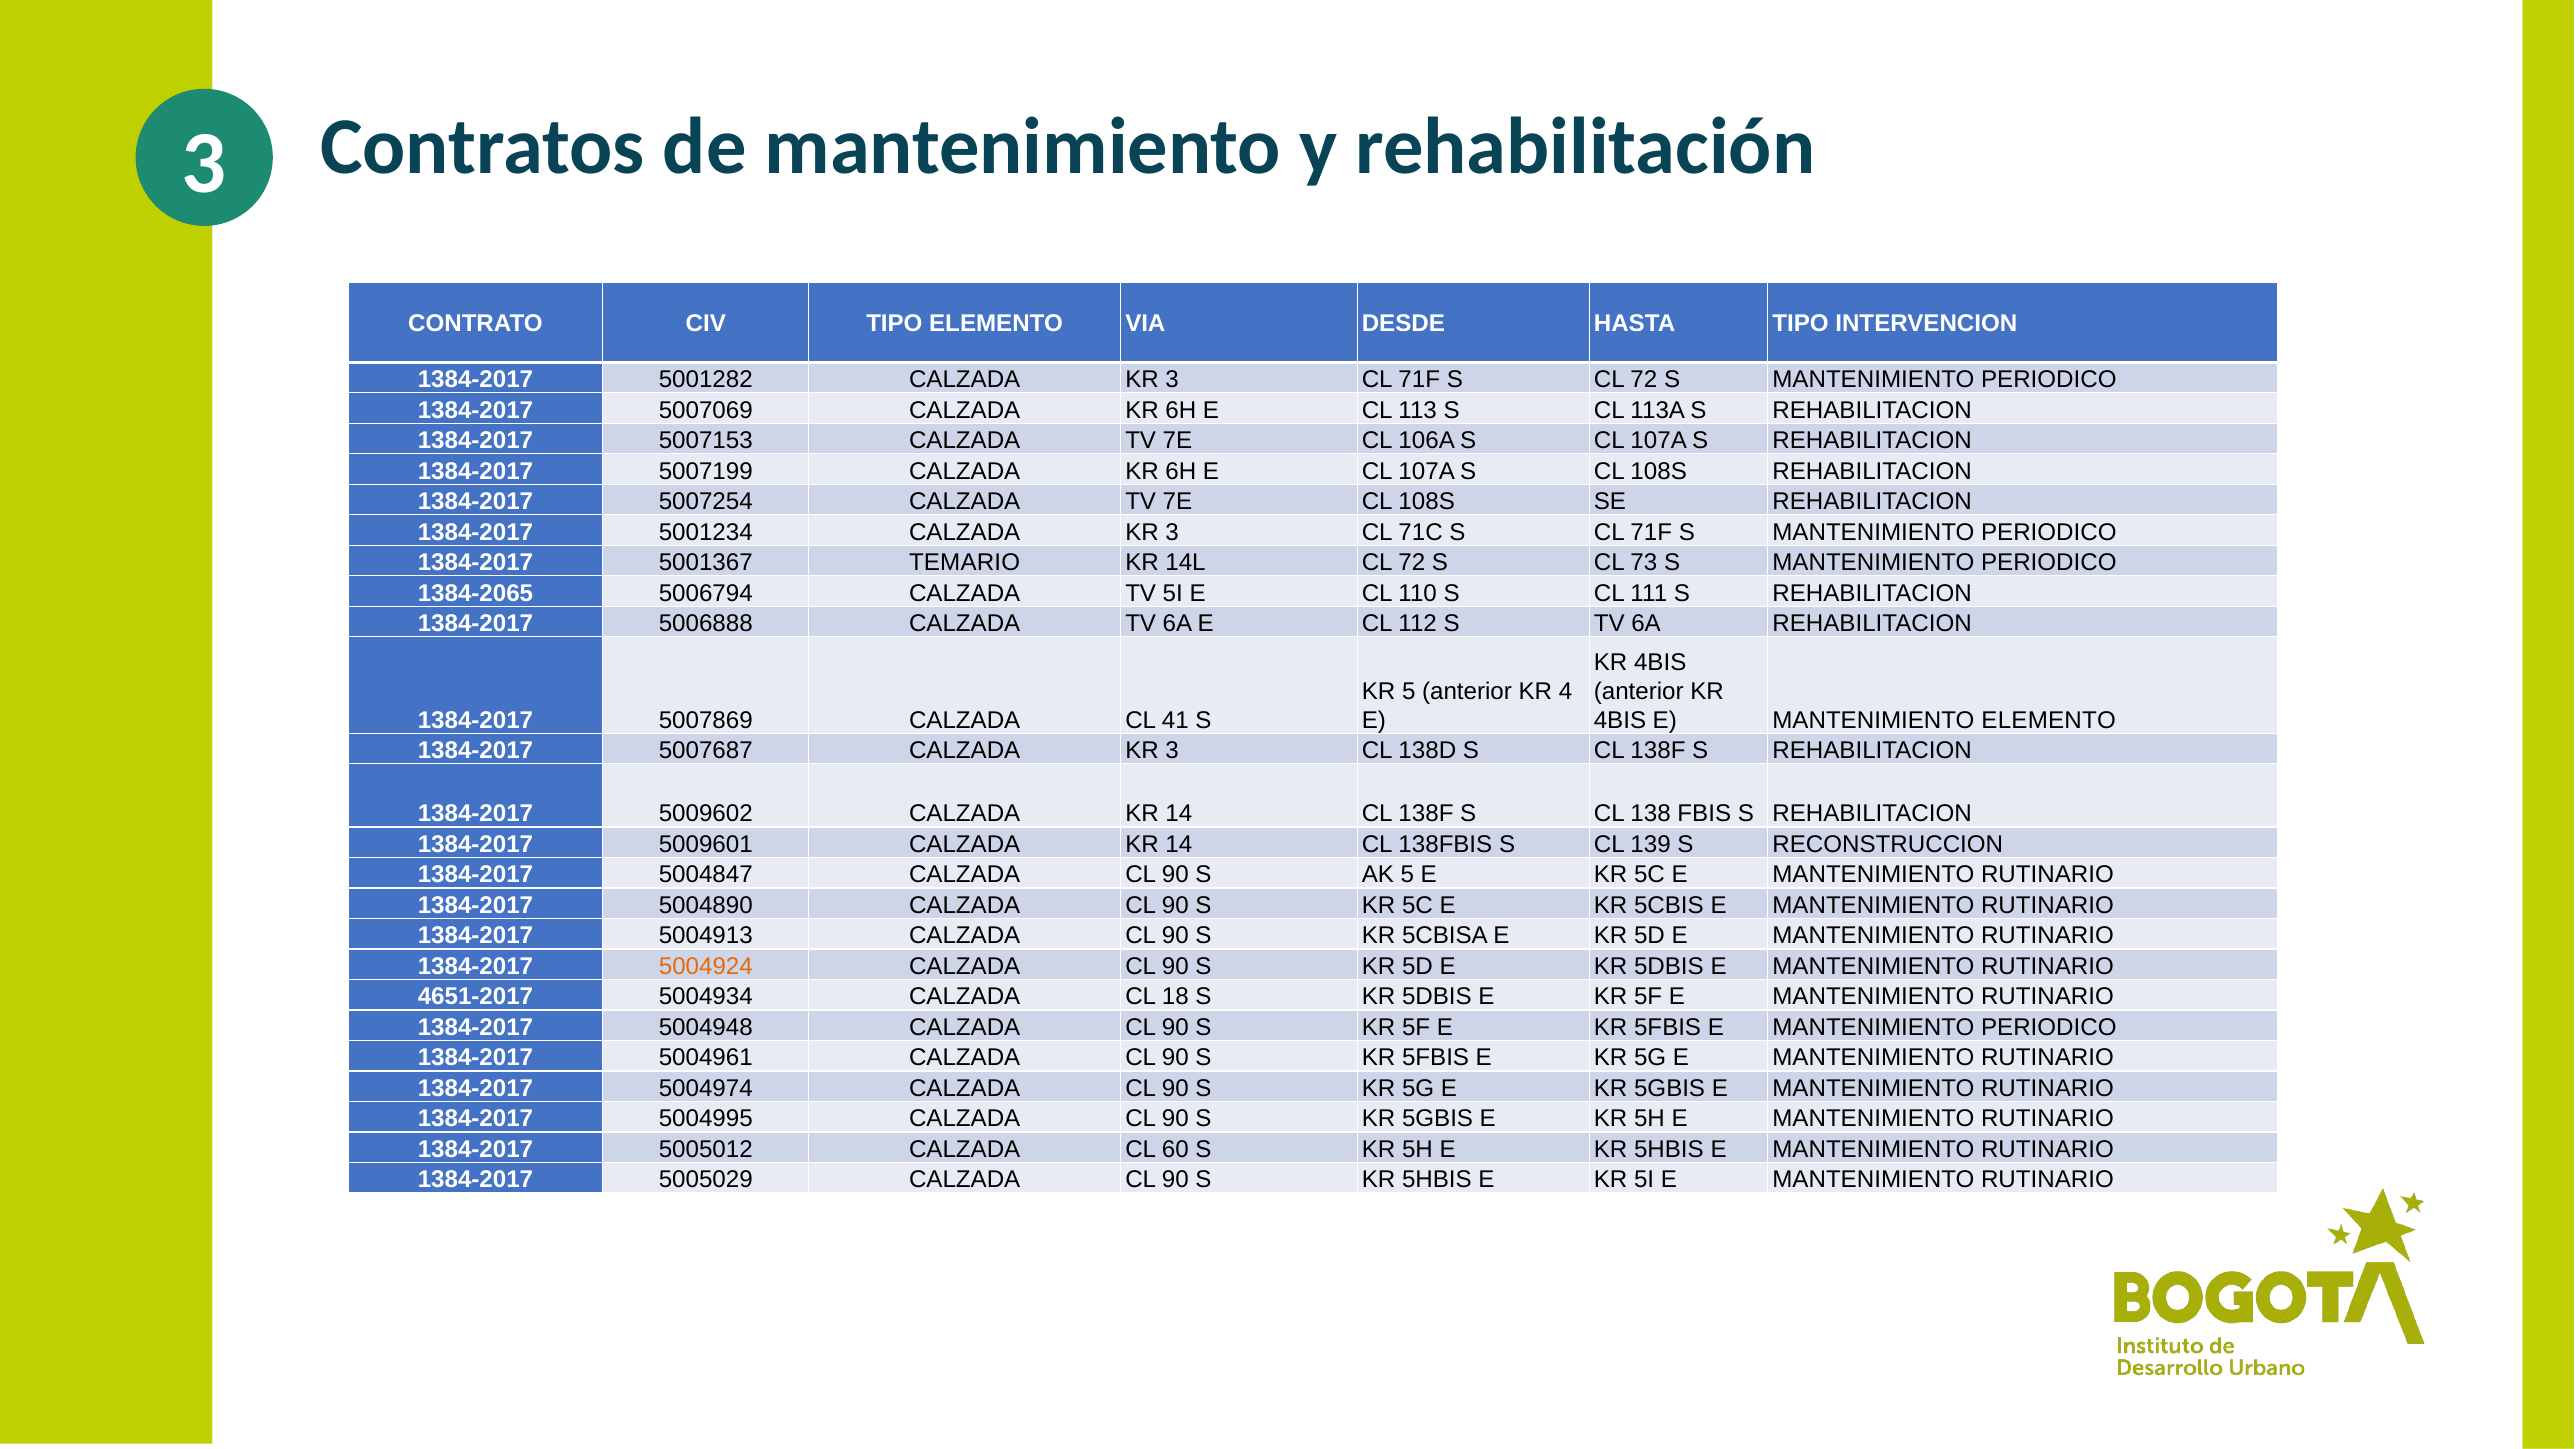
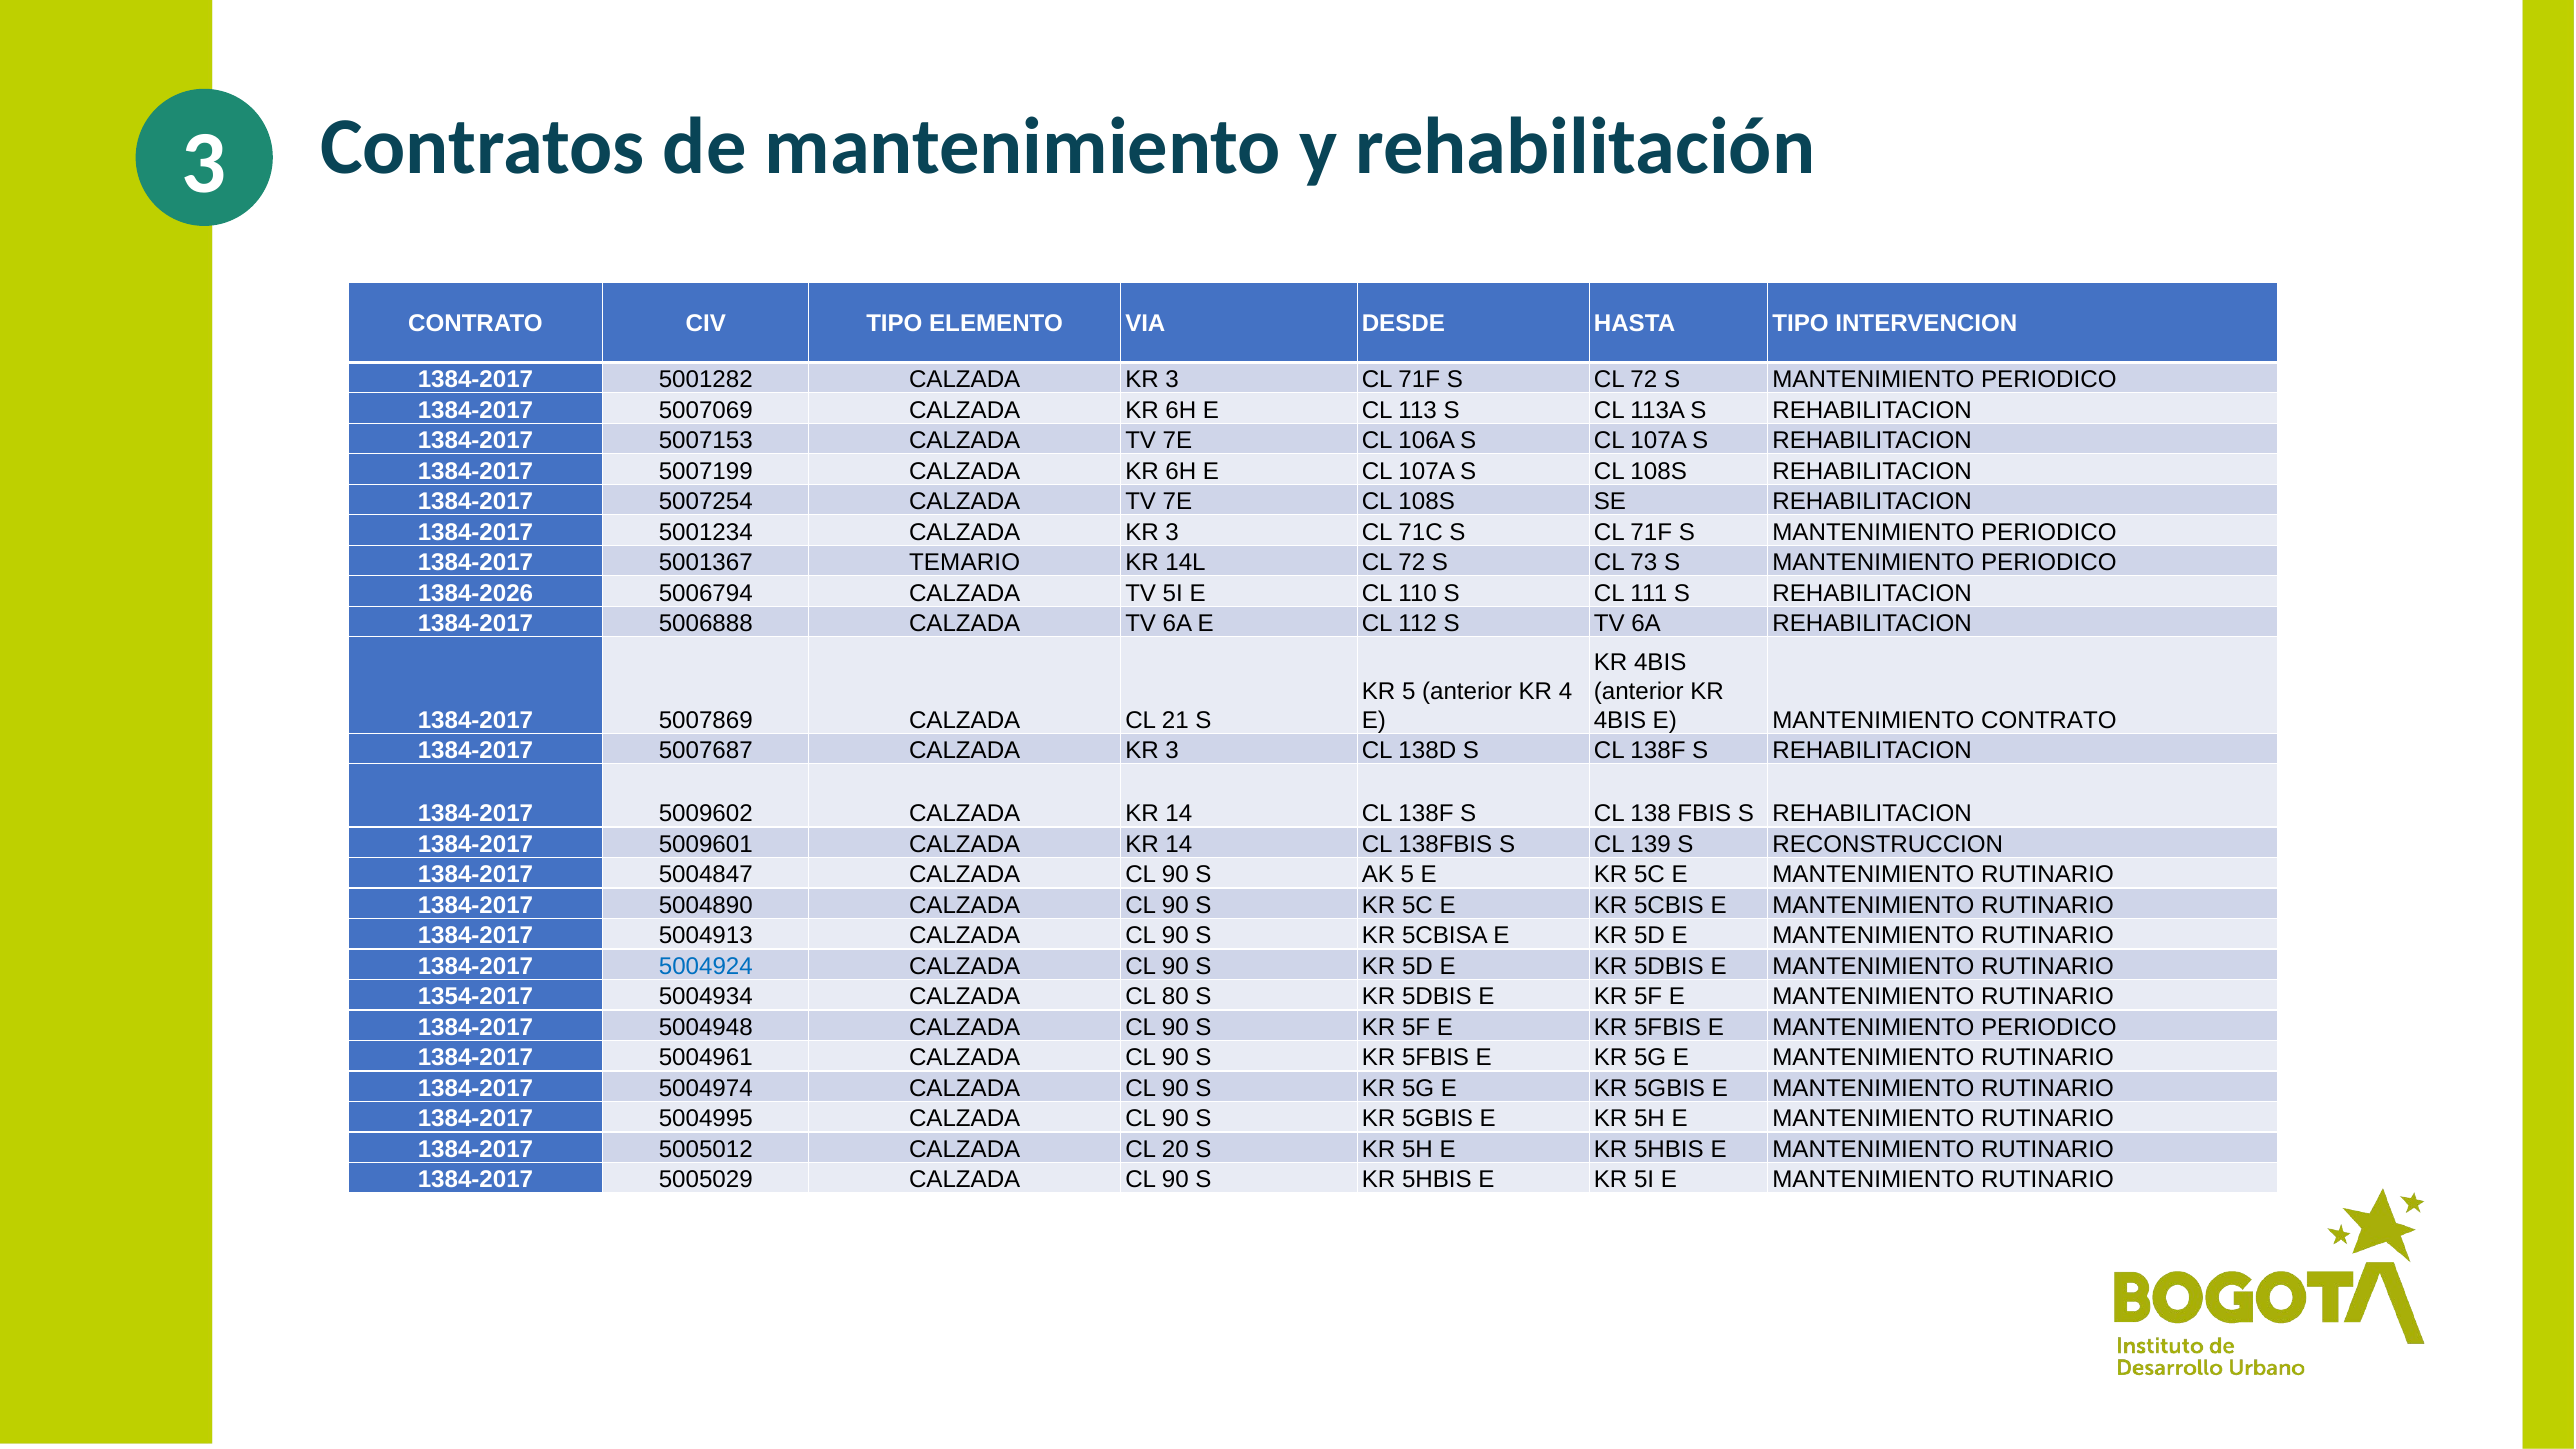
1384-2065: 1384-2065 -> 1384-2026 (475, 593)
41: 41 -> 21 (1175, 720)
MANTENIMIENTO ELEMENTO: ELEMENTO -> CONTRATO (2049, 720)
5004924 colour: orange -> blue (706, 966)
4651-2017: 4651-2017 -> 1354-2017 (475, 997)
18: 18 -> 80 (1175, 997)
60: 60 -> 20 (1175, 1150)
